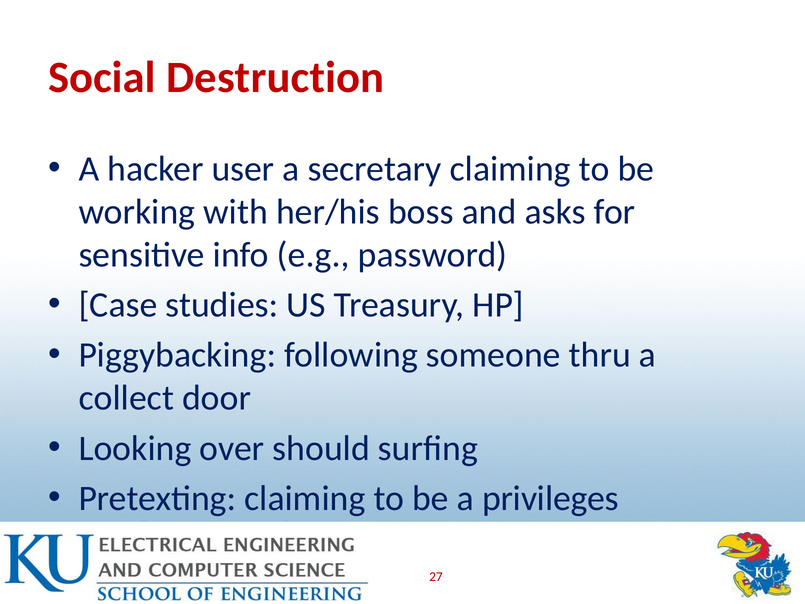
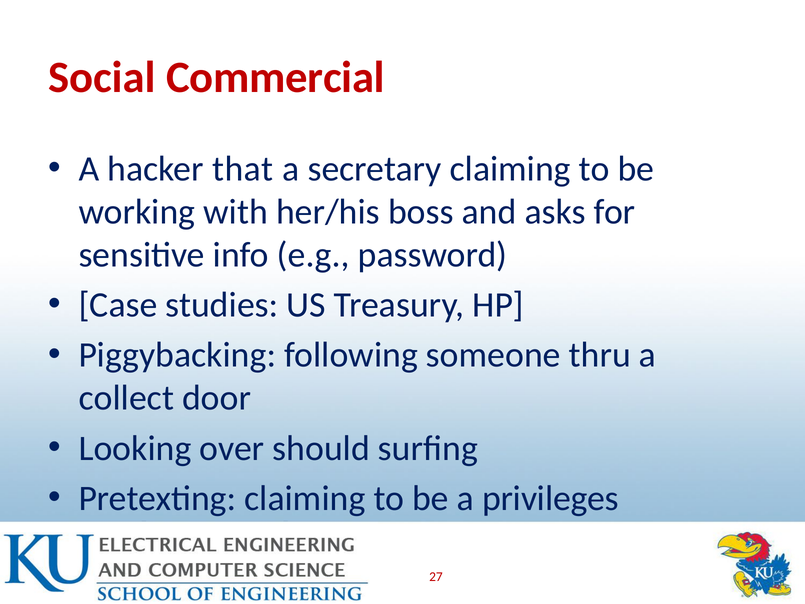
Destruction: Destruction -> Commercial (275, 78)
user: user -> that (243, 169)
